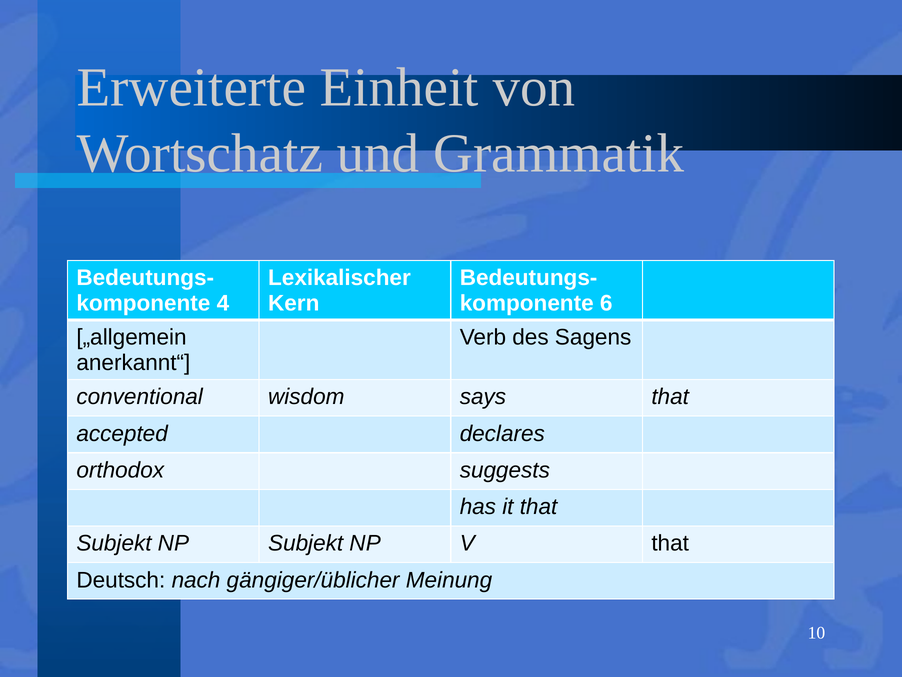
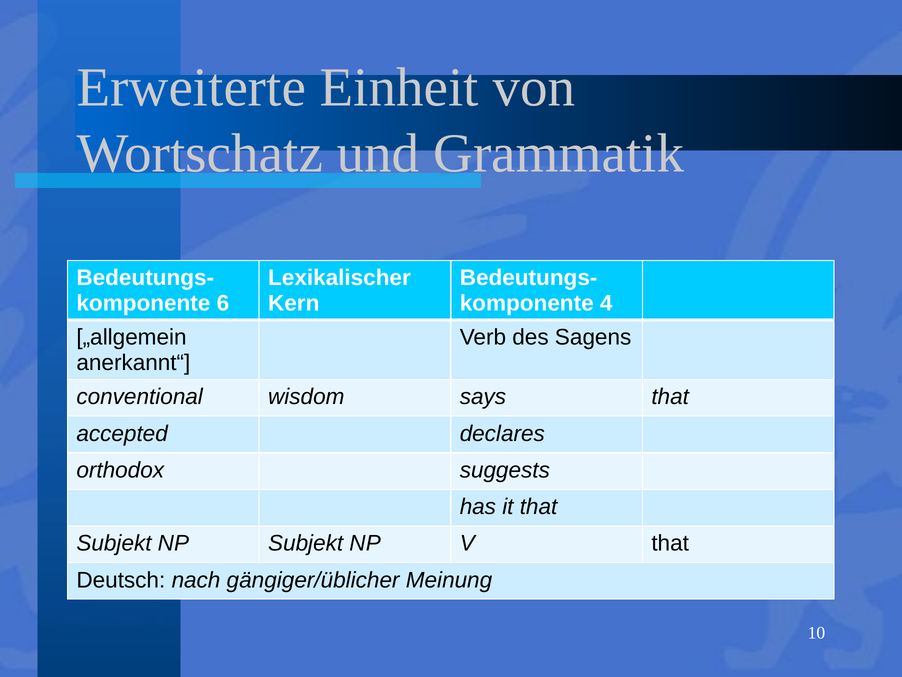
4: 4 -> 6 (223, 303)
6: 6 -> 4 (606, 303)
